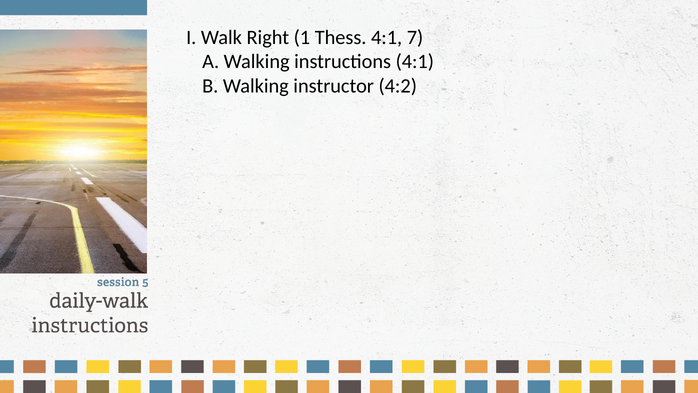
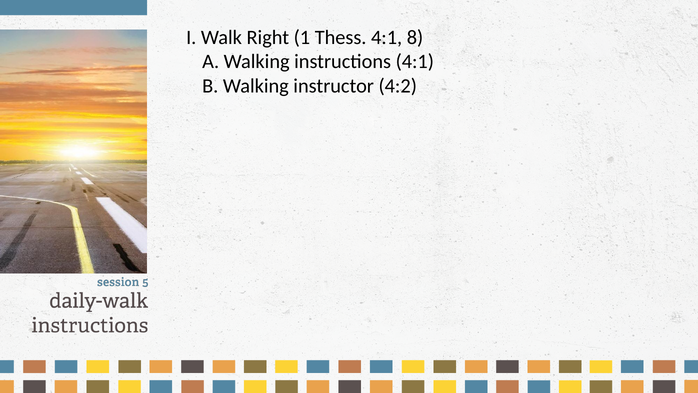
7: 7 -> 8 (415, 37)
